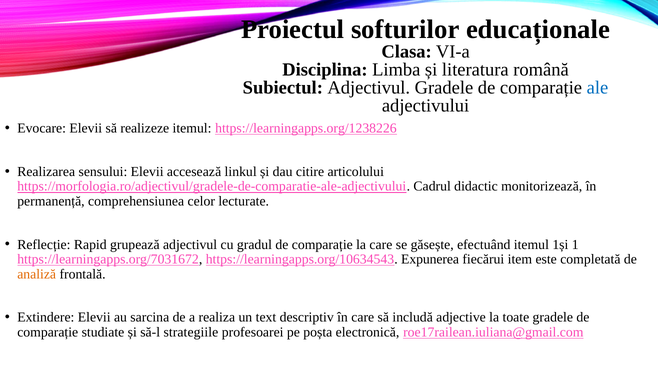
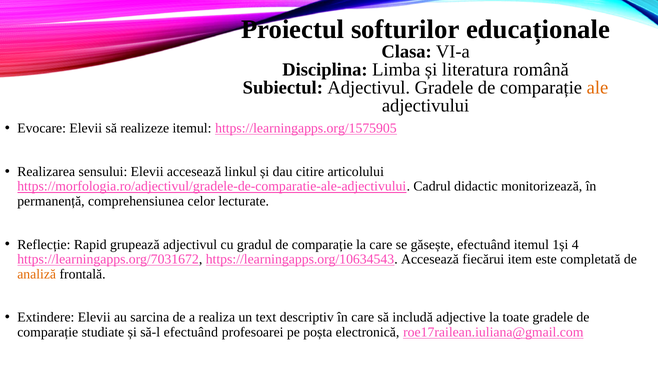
ale colour: blue -> orange (597, 88)
https://learningapps.org/1238226: https://learningapps.org/1238226 -> https://learningapps.org/1575905 (306, 128)
1: 1 -> 4 (575, 245)
https://learningapps.org/10634543 Expunerea: Expunerea -> Accesează (430, 259)
să-l strategiile: strategiile -> efectuând (191, 332)
